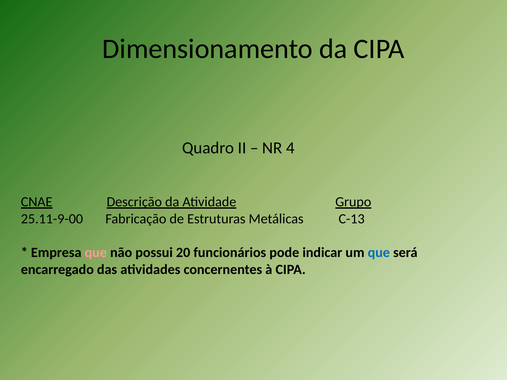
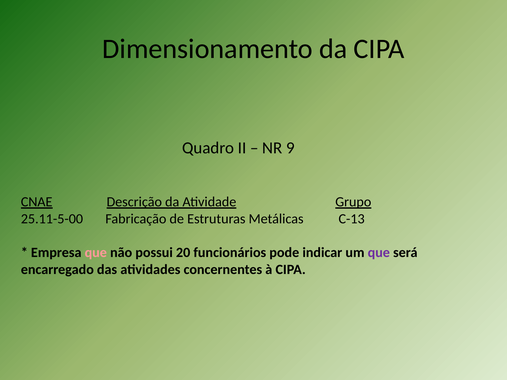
4: 4 -> 9 (290, 148)
25.11-9-00: 25.11-9-00 -> 25.11-5-00 (52, 219)
que colour: blue -> purple (379, 253)
